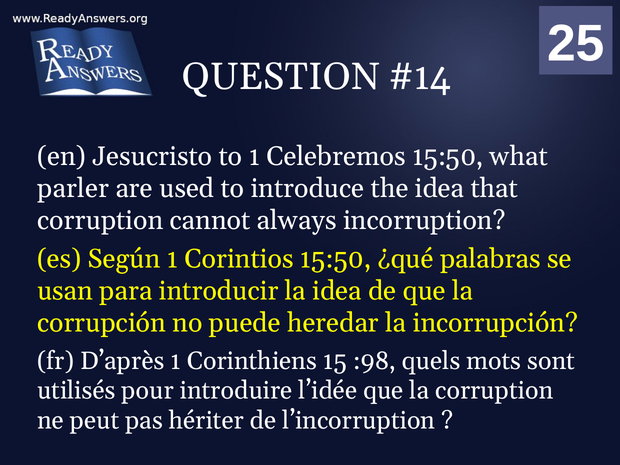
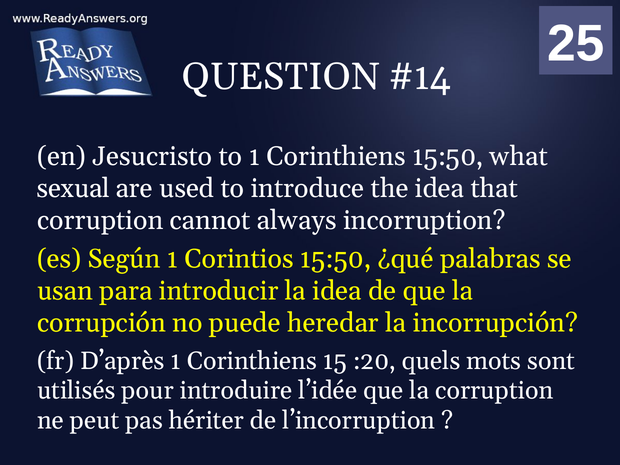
to 1 Celebremos: Celebremos -> Corinthiens (336, 156)
parler: parler -> sexual (73, 188)
:98: :98 -> :20 (374, 361)
